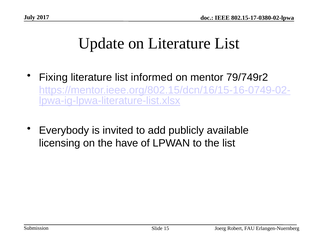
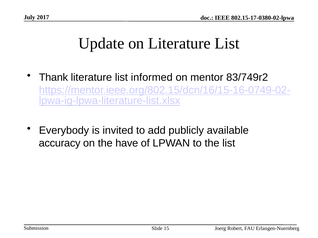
Fixing: Fixing -> Thank (53, 78)
79/749r2: 79/749r2 -> 83/749r2 (247, 78)
licensing: licensing -> accuracy (60, 143)
